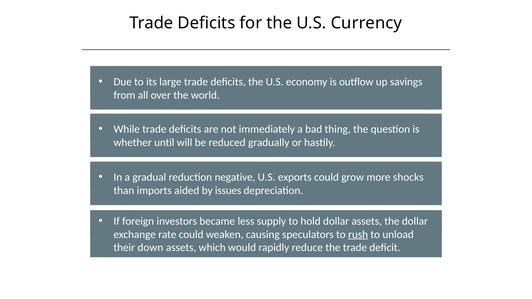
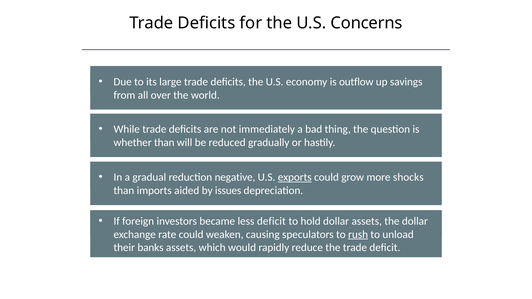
Currency: Currency -> Concerns (367, 23)
whether until: until -> than (164, 143)
exports underline: none -> present (295, 177)
less supply: supply -> deficit (271, 221)
down: down -> banks (151, 248)
